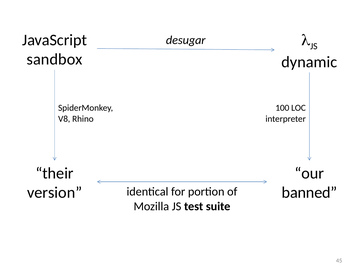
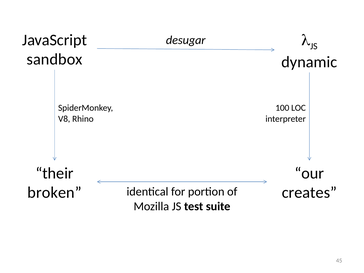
version: version -> broken (54, 193)
banned: banned -> creates (309, 193)
